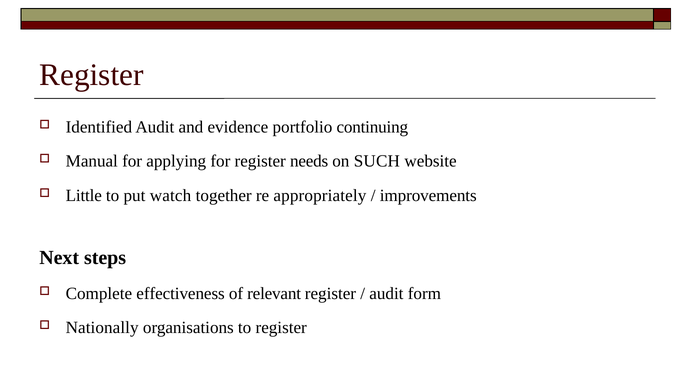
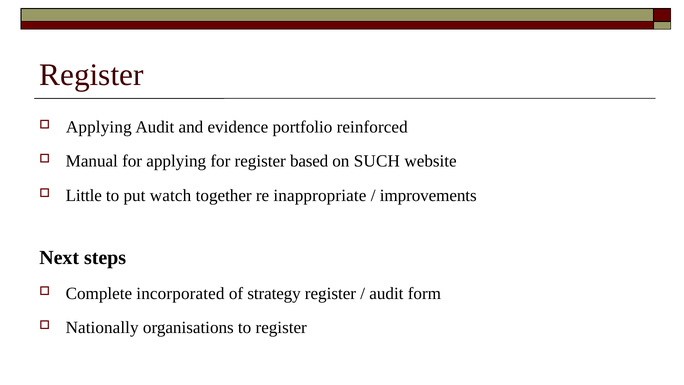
Identified: Identified -> Applying (99, 127)
continuing: continuing -> reinforced (372, 127)
needs: needs -> based (309, 161)
appropriately: appropriately -> inappropriate (320, 195)
effectiveness: effectiveness -> incorporated (180, 293)
relevant: relevant -> strategy (274, 293)
